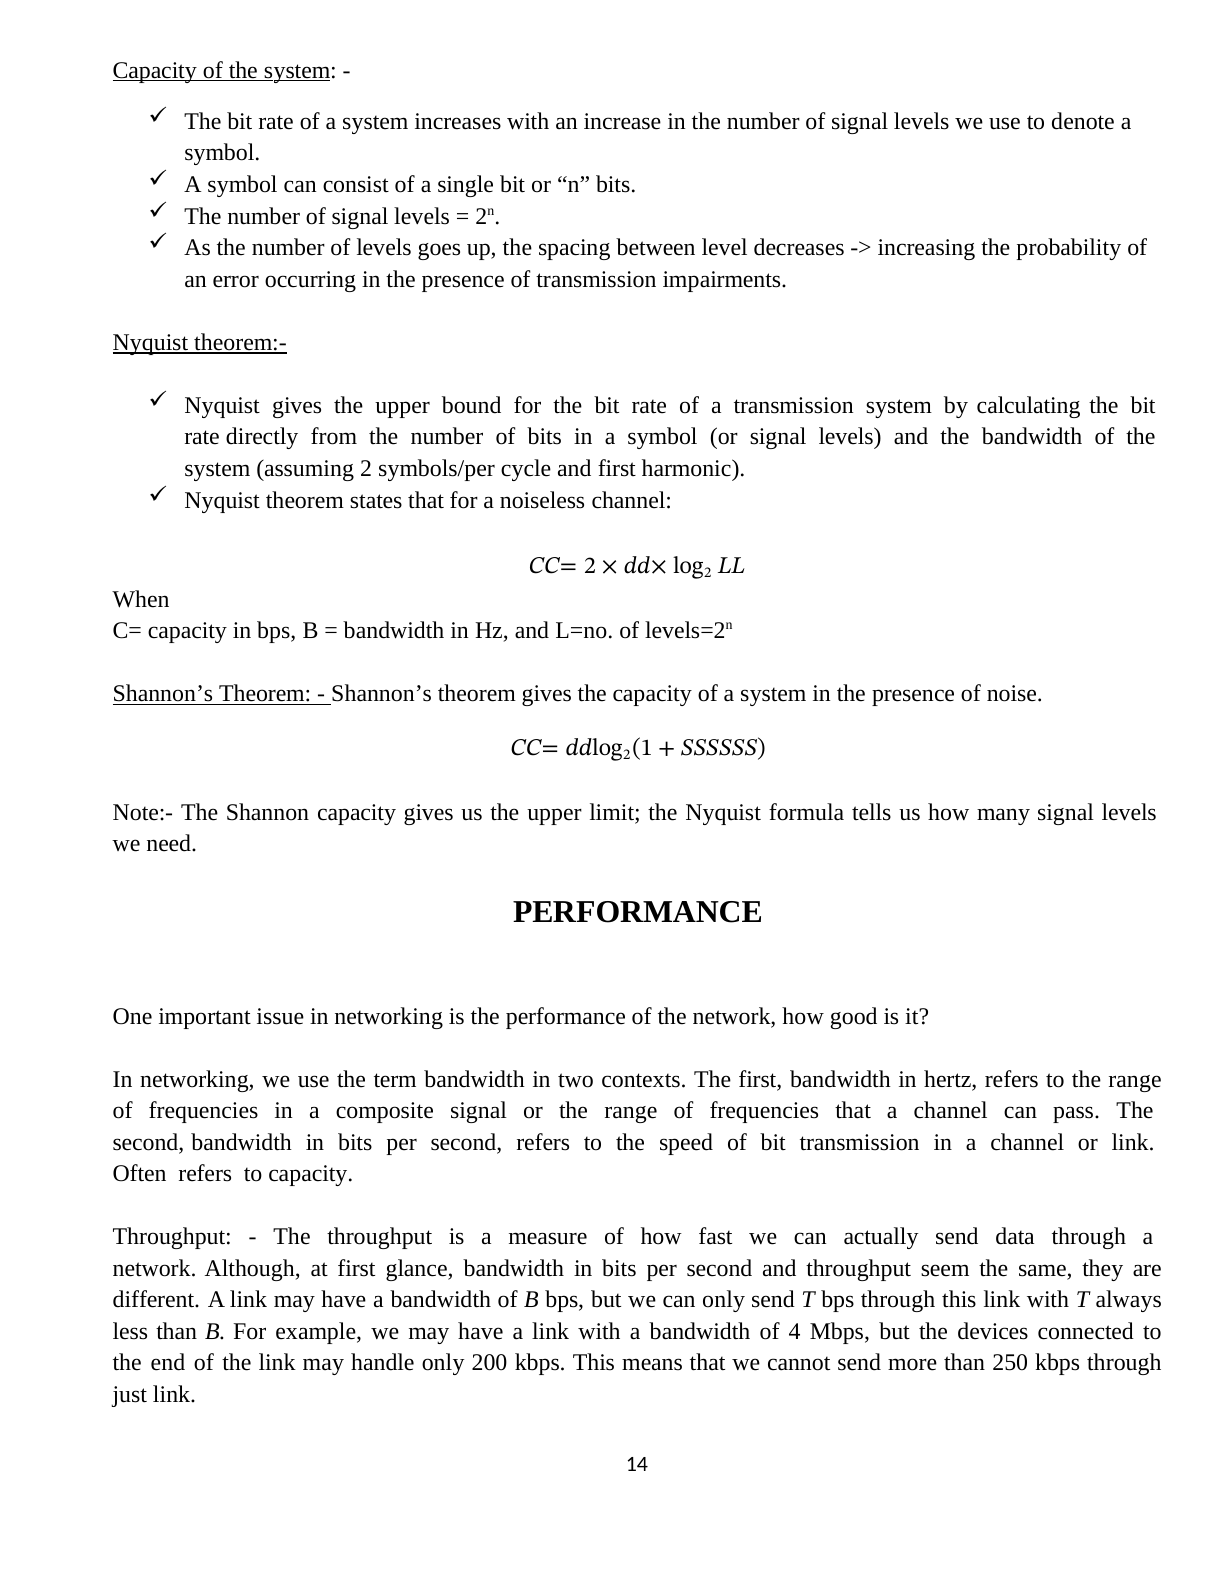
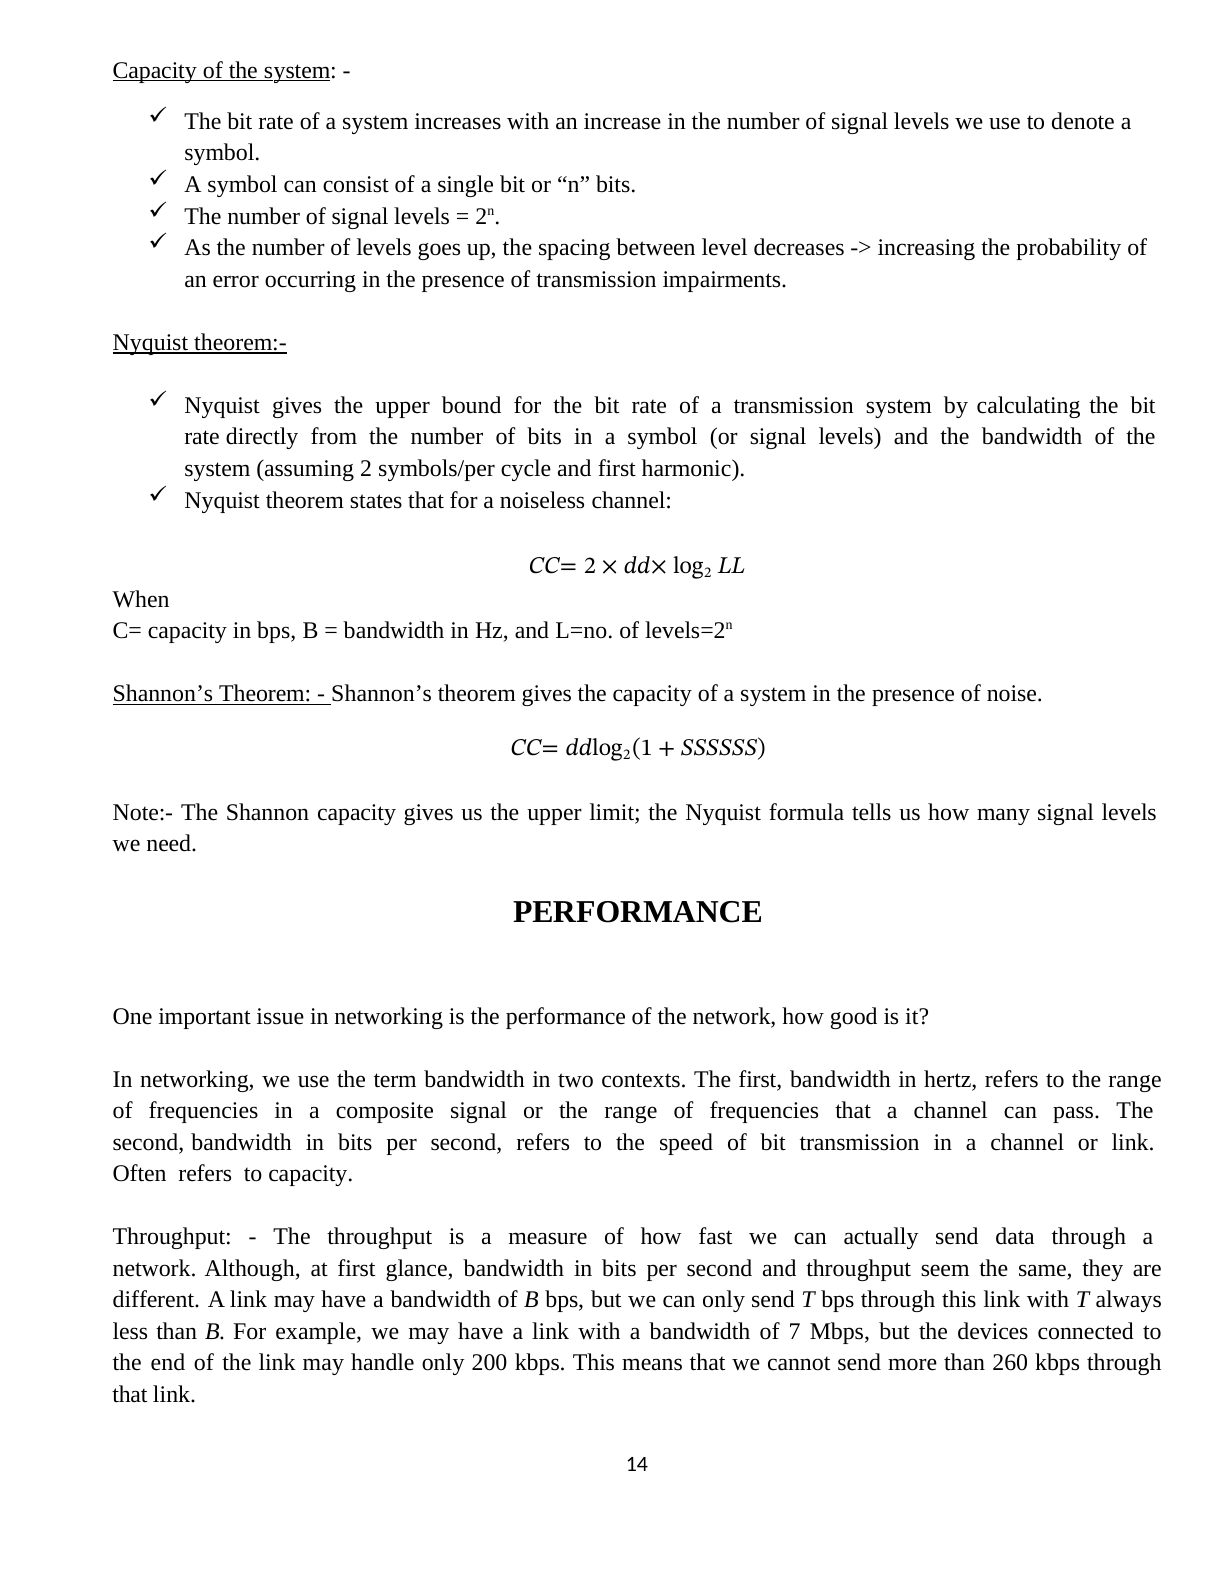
4: 4 -> 7 (795, 1332)
250: 250 -> 260 (1010, 1363)
just: just -> that (130, 1395)
